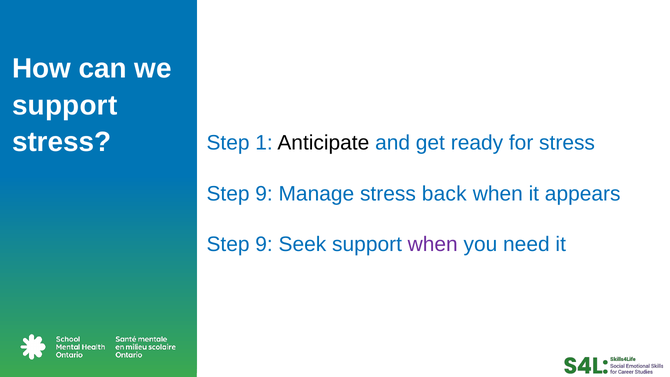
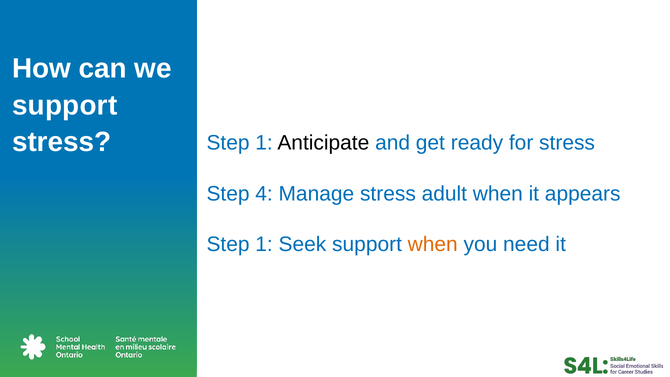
9: 9 -> 4 (264, 194)
back: back -> adult (444, 194)
9: 9 -> 1 (264, 244)
when colour: purple -> orange (433, 244)
